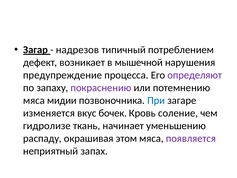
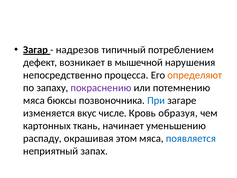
предупреждение: предупреждение -> непосредственно (63, 75)
определяют colour: purple -> orange (195, 75)
мидии: мидии -> бюксы (62, 100)
бочек: бочек -> числе (113, 113)
соление: соление -> образуя (178, 113)
гидролизе: гидролизе -> картонных (47, 126)
появляется colour: purple -> blue (191, 138)
